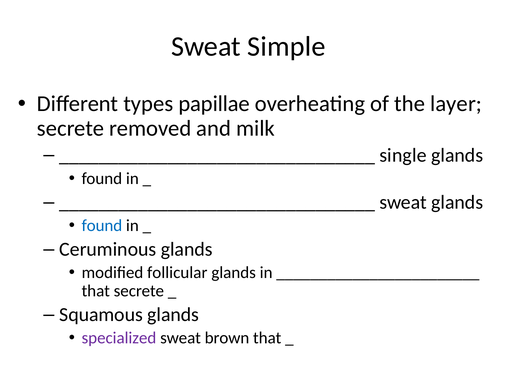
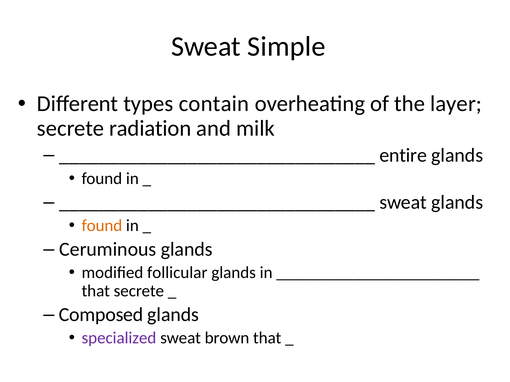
papillae: papillae -> contain (214, 104)
removed: removed -> radiation (150, 128)
single: single -> entire (403, 155)
found colour: blue -> orange (102, 226)
Squamous: Squamous -> Composed (101, 315)
